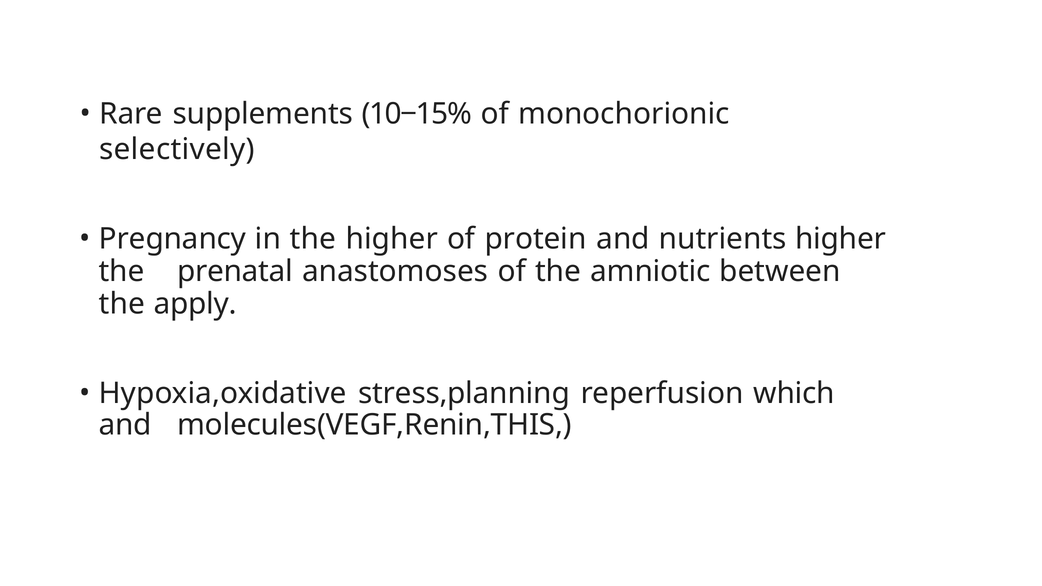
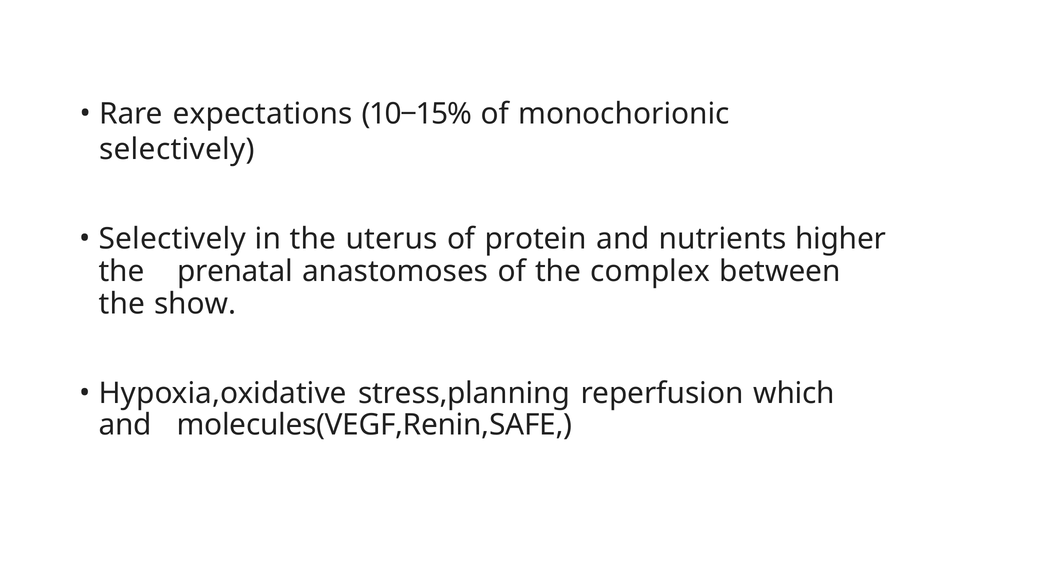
supplements: supplements -> expectations (263, 114)
Pregnancy: Pregnancy -> Selectively (172, 239)
the higher: higher -> uterus (392, 239)
amniotic: amniotic -> complex (650, 271)
apply: apply -> show (195, 304)
molecules(VEGF,Renin,THIS: molecules(VEGF,Renin,THIS -> molecules(VEGF,Renin,SAFE (374, 425)
